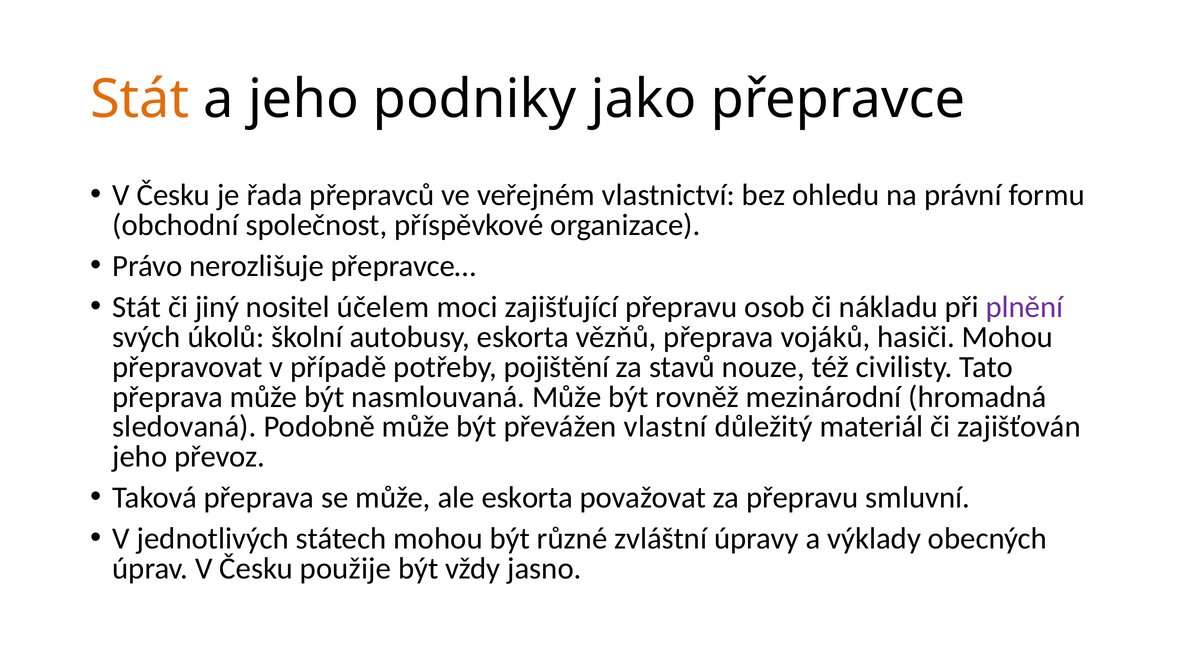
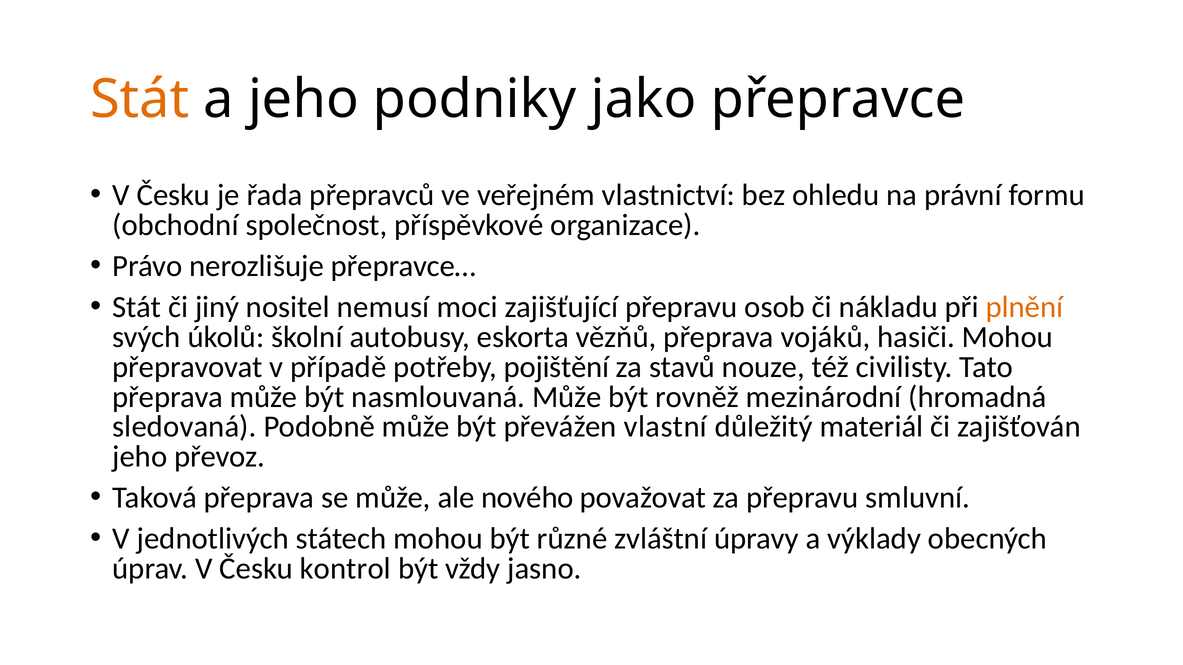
účelem: účelem -> nemusí (383, 307)
plnění colour: purple -> orange (1025, 307)
ale eskorta: eskorta -> nového (527, 498)
použije: použije -> kontrol (345, 569)
